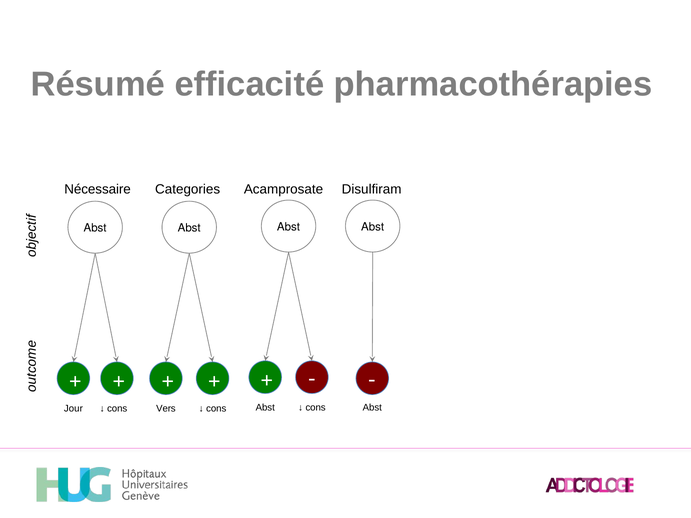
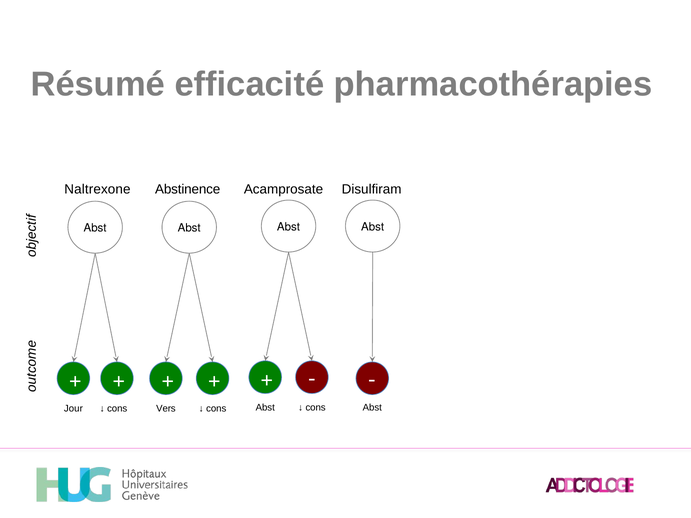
Nécessaire: Nécessaire -> Naltrexone (97, 189)
Categories: Categories -> Abstinence (188, 189)
